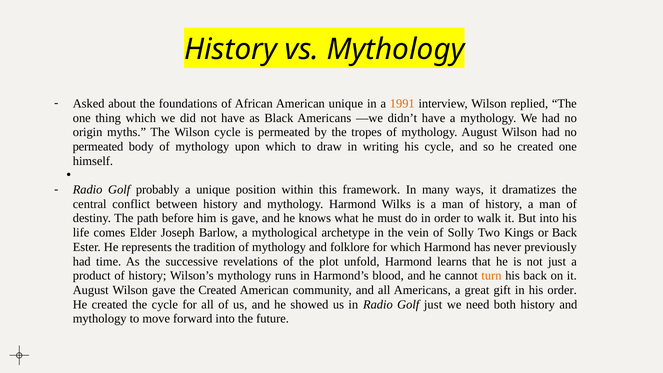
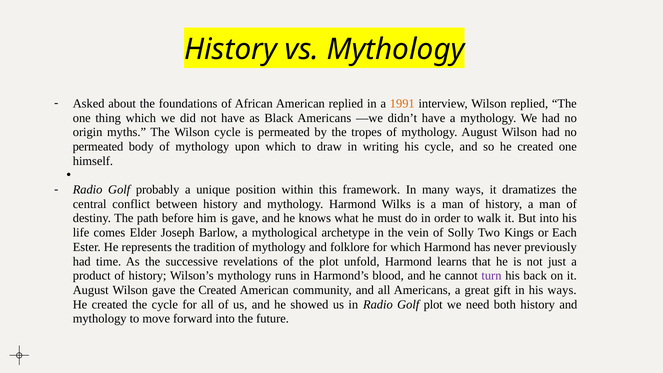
American unique: unique -> replied (346, 104)
or Back: Back -> Each (564, 233)
turn colour: orange -> purple (491, 276)
his order: order -> ways (562, 290)
Golf just: just -> plot (433, 304)
